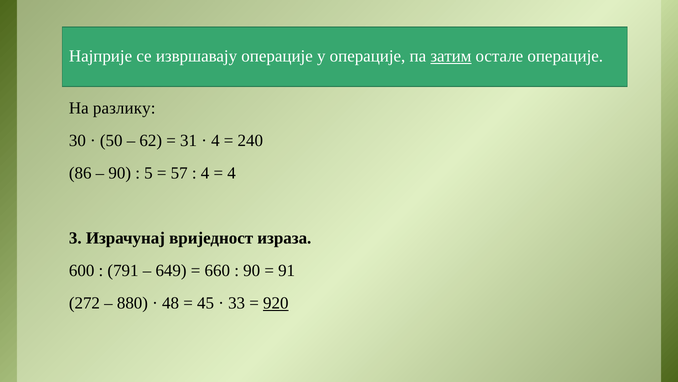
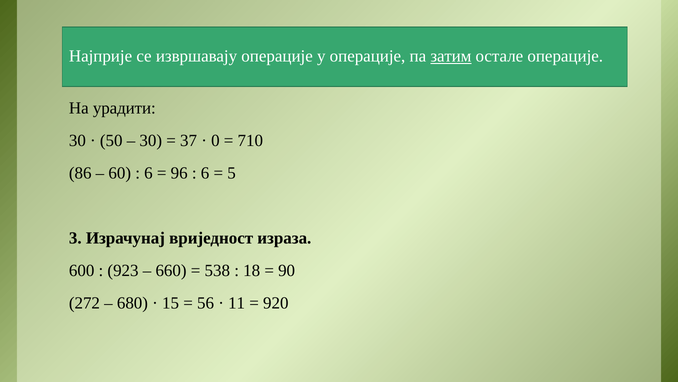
разлику: разлику -> урадити (124, 108)
62: 62 -> 30 (151, 140)
31: 31 -> 37 (189, 140)
4: 4 -> 0 (215, 140)
240: 240 -> 710 (250, 140)
90: 90 -> 60 (120, 173)
5: 5 -> 6 (148, 173)
57: 57 -> 96 (179, 173)
4: 4 -> 6 (205, 173)
4: 4 -> 5 (232, 173)
791: 791 -> 923 (123, 270)
649: 649 -> 660 (171, 270)
660: 660 -> 538 (217, 270)
90: 90 -> 18 (252, 270)
91: 91 -> 90 (287, 270)
880: 880 -> 680 (132, 303)
48: 48 -> 15 (171, 303)
45: 45 -> 56 (206, 303)
33: 33 -> 11 (237, 303)
920 underline: present -> none (276, 303)
